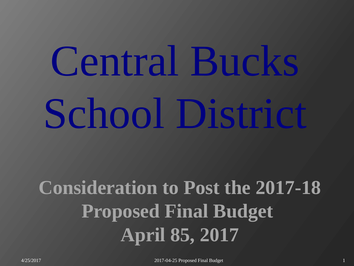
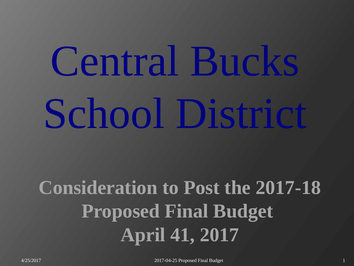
85: 85 -> 41 (183, 234)
